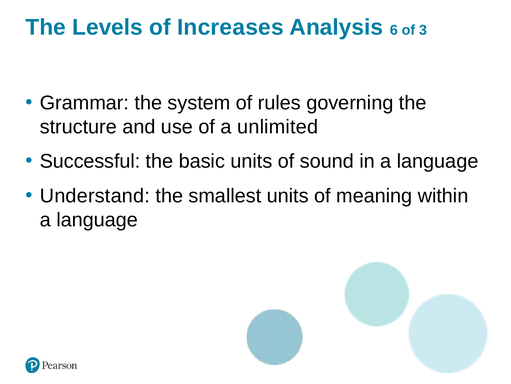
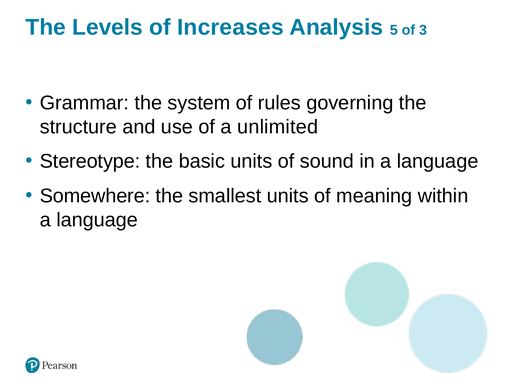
6: 6 -> 5 (394, 30)
Successful: Successful -> Stereotype (90, 161)
Understand: Understand -> Somewhere (95, 196)
